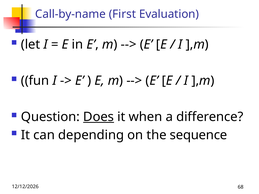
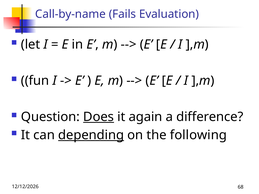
First: First -> Fails (122, 14)
when: when -> again (146, 117)
depending underline: none -> present (91, 135)
sequence: sequence -> following (198, 135)
